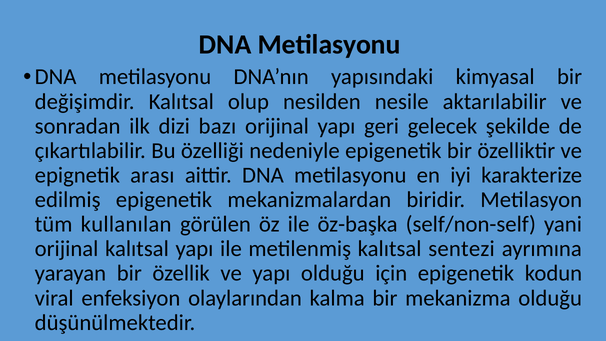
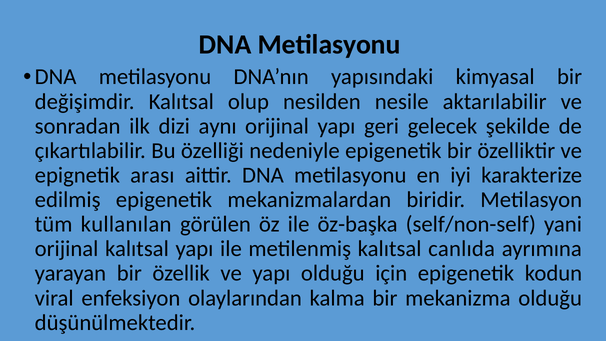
bazı: bazı -> aynı (218, 126)
sentezi: sentezi -> canlıda (462, 249)
